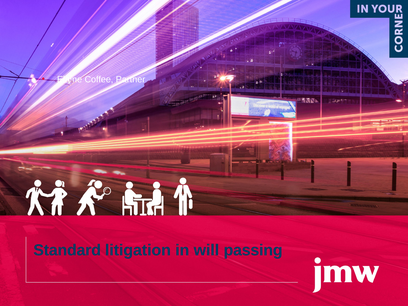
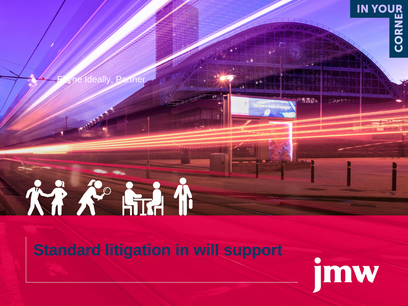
Coffee: Coffee -> Ideally (99, 79)
passing: passing -> support (253, 250)
